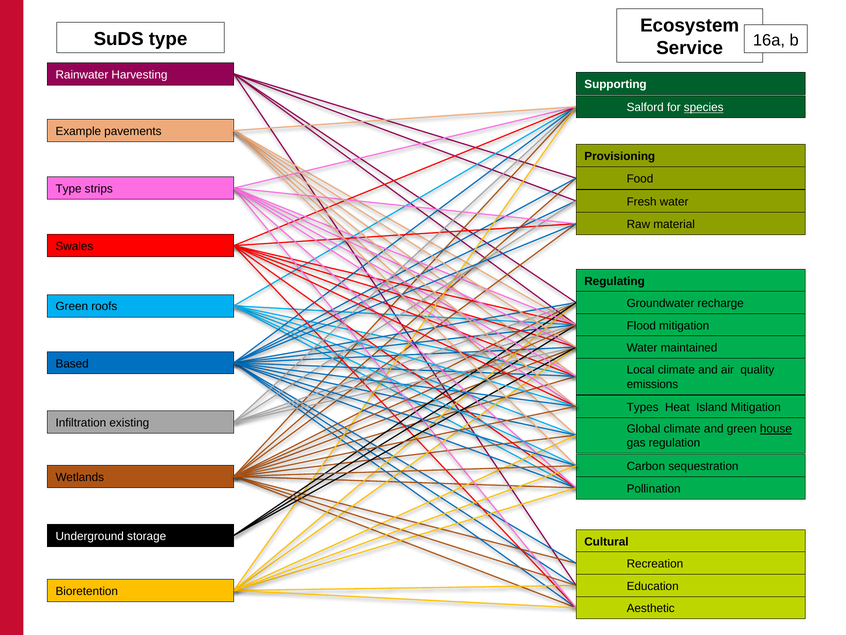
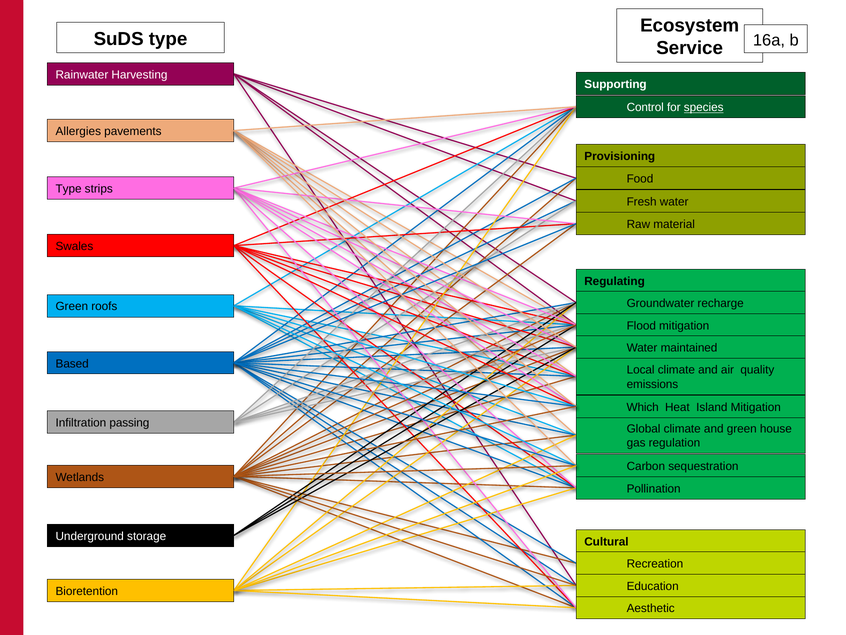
Salford: Salford -> Control (645, 107)
Example: Example -> Allergies (78, 131)
Types: Types -> Which (643, 407)
existing: existing -> passing (129, 423)
house underline: present -> none (776, 429)
